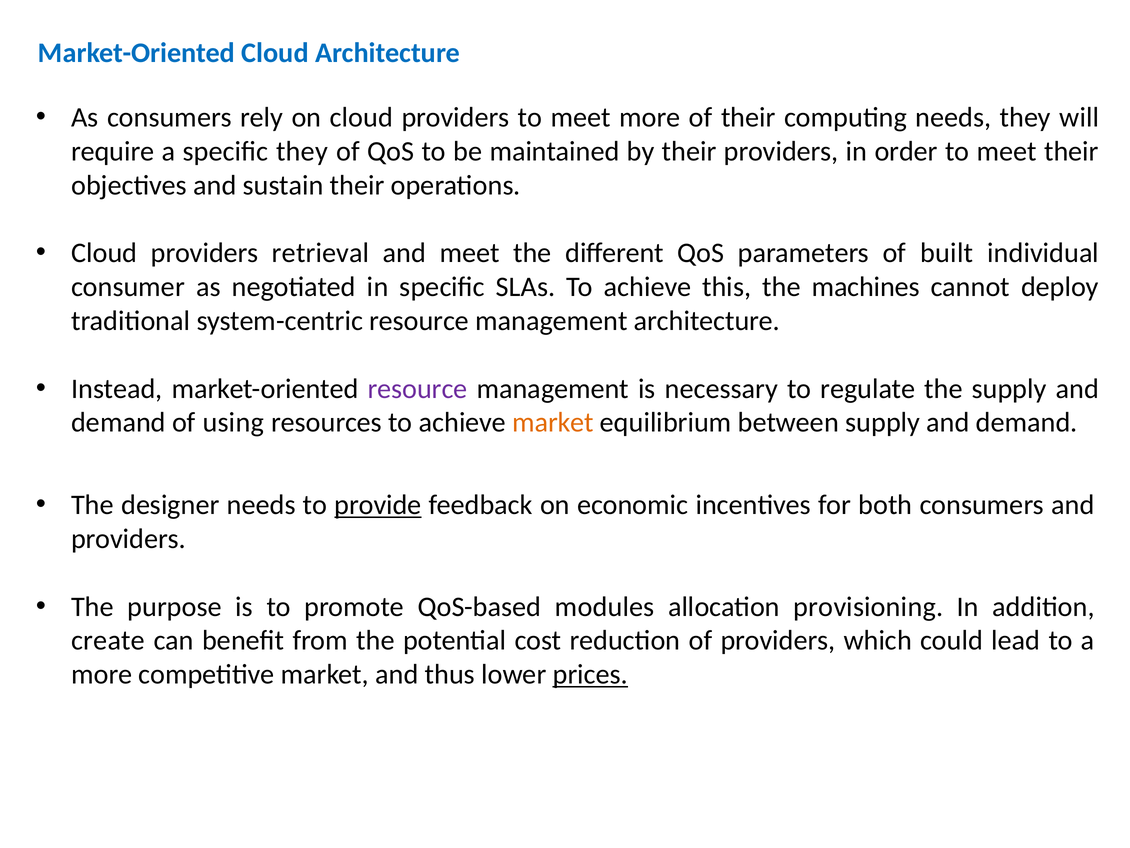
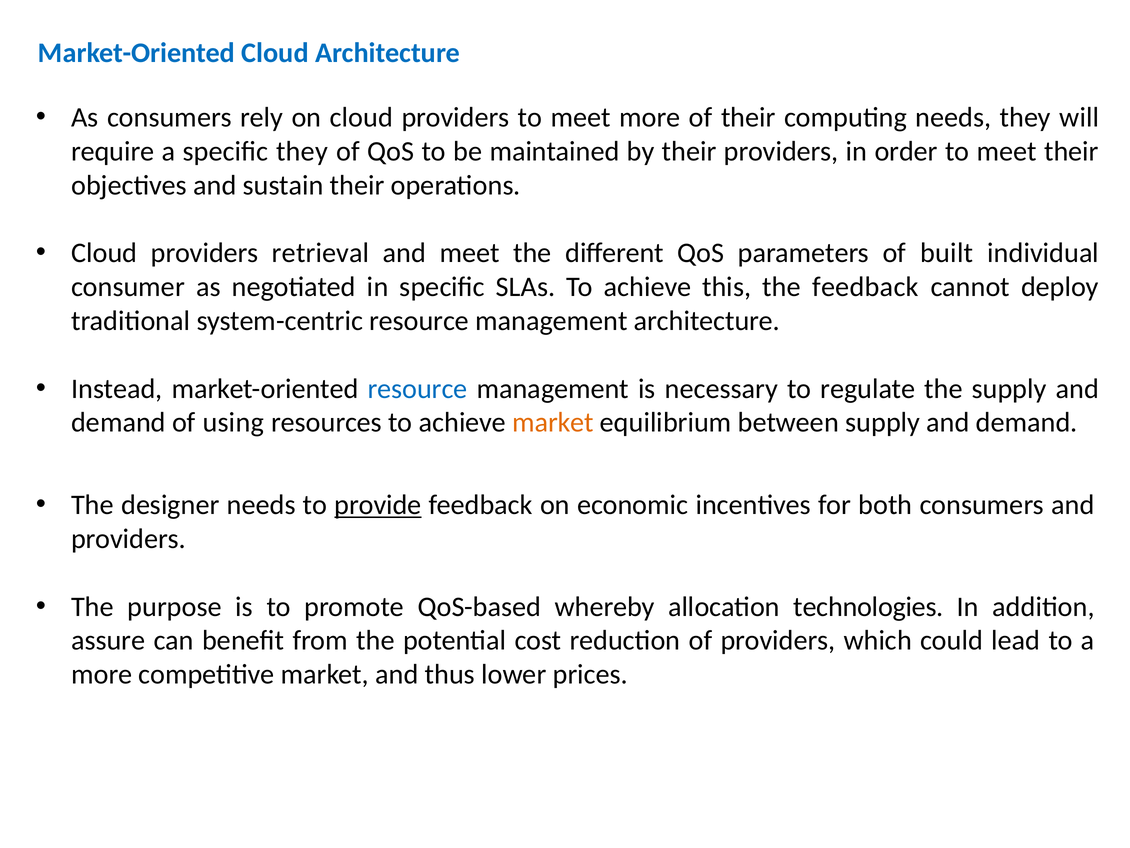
the machines: machines -> feedback (865, 287)
resource colour: purple -> blue (418, 388)
modules: modules -> whereby (605, 606)
provisioning: provisioning -> technologies (869, 606)
create: create -> assure (108, 640)
prices underline: present -> none (590, 674)
